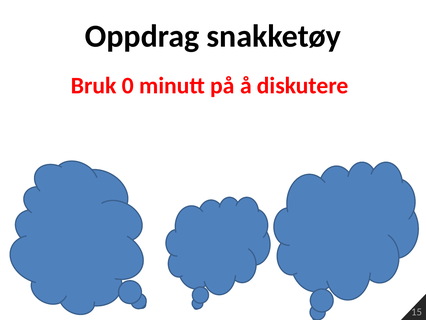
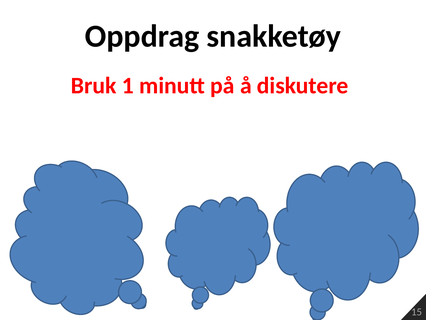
0: 0 -> 1 (128, 85)
